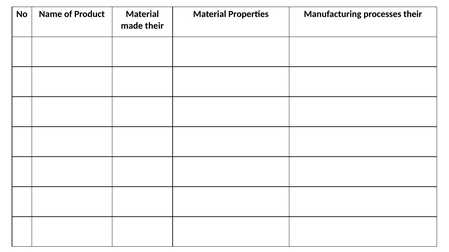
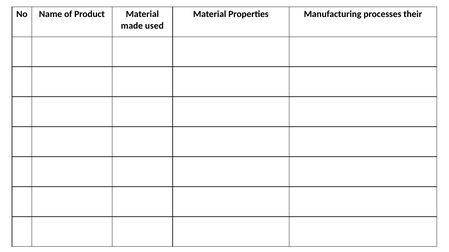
made their: their -> used (154, 26)
